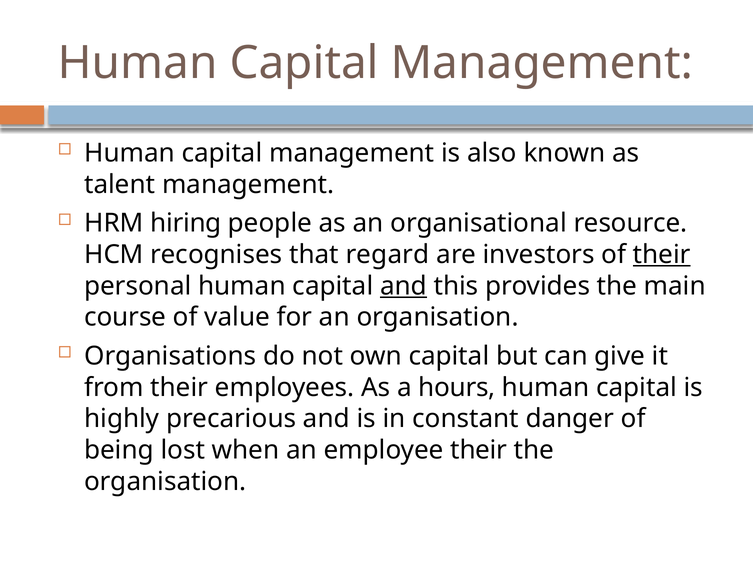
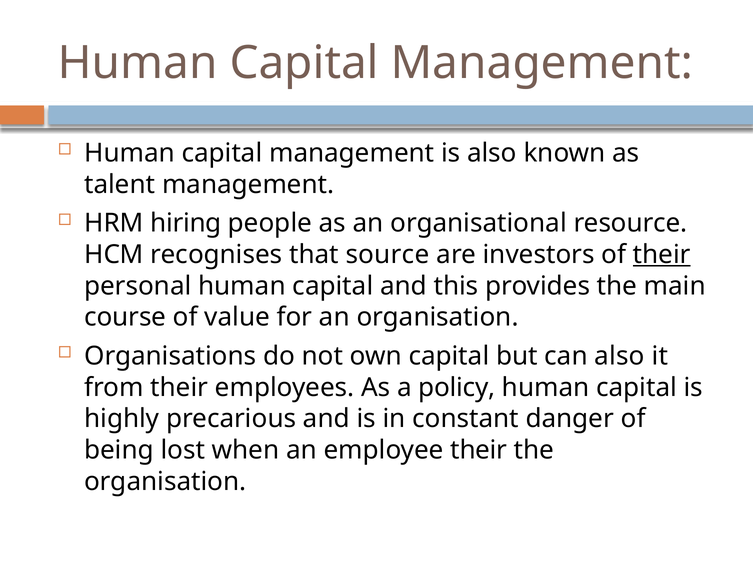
regard: regard -> source (387, 254)
and underline: present -> none (403, 286)
can give: give -> also (620, 356)
hours: hours -> policy (457, 387)
